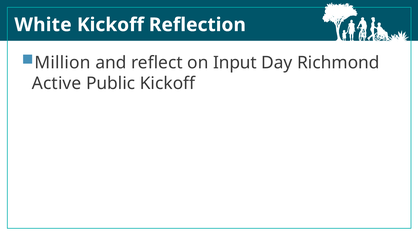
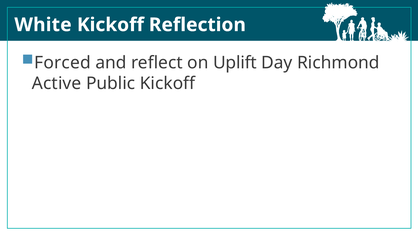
Million: Million -> Forced (62, 63)
Input: Input -> Uplift (235, 63)
